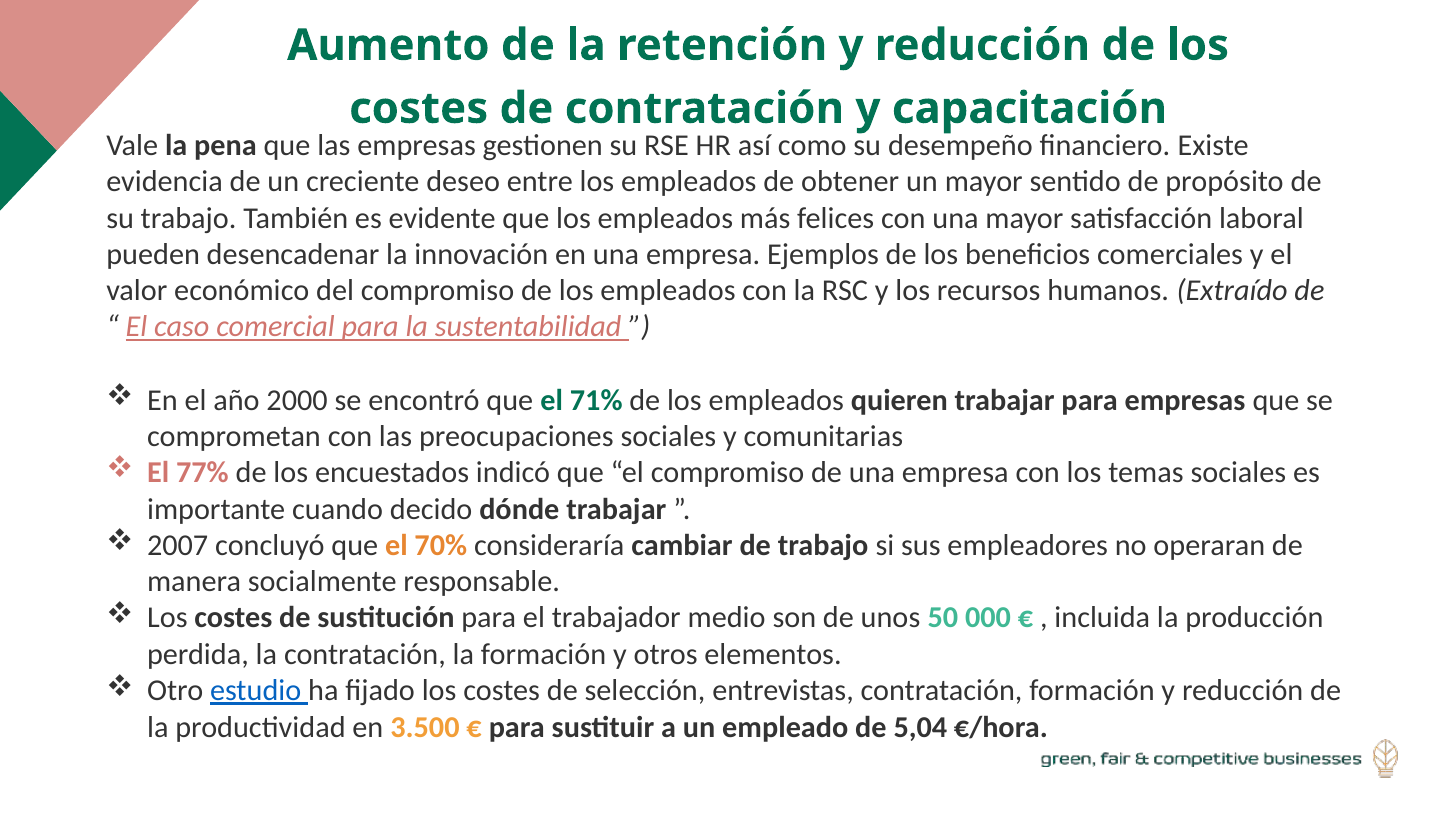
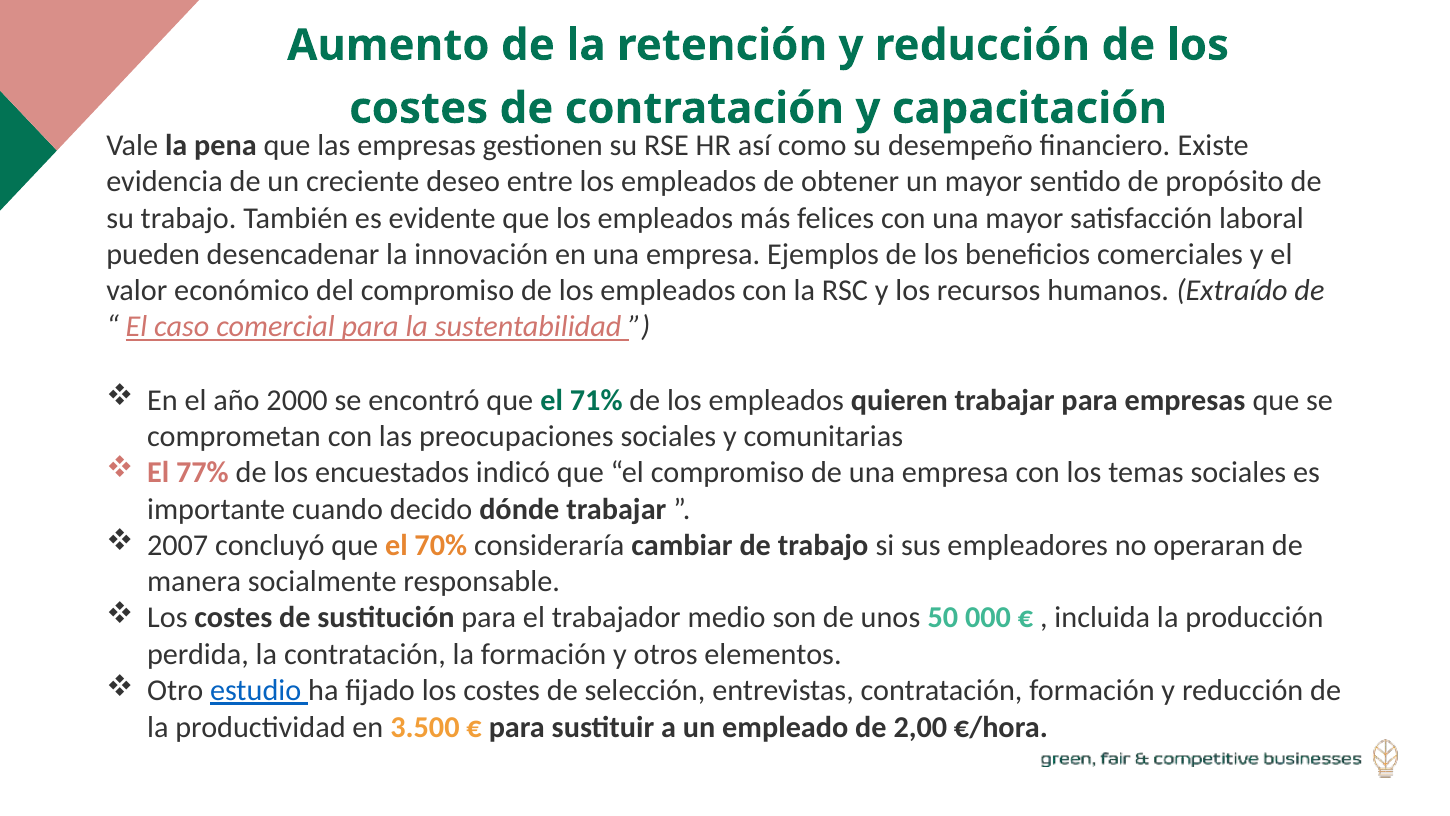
5,04: 5,04 -> 2,00 (920, 727)
